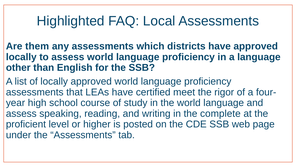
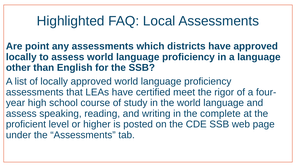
them: them -> point (37, 46)
